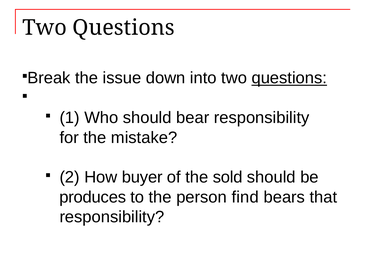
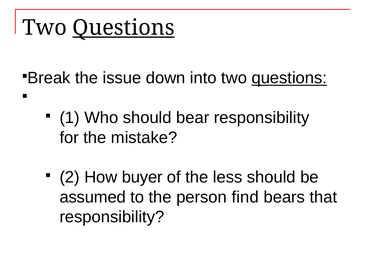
Questions underline: none -> present (124, 28)
sold: sold -> less (228, 177)
produces: produces -> assumed (93, 197)
